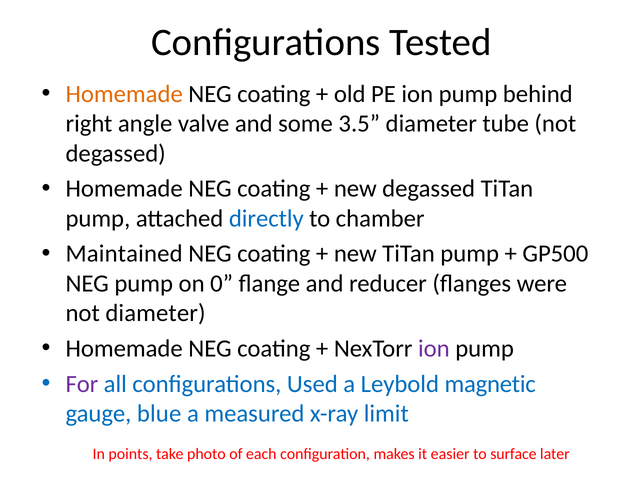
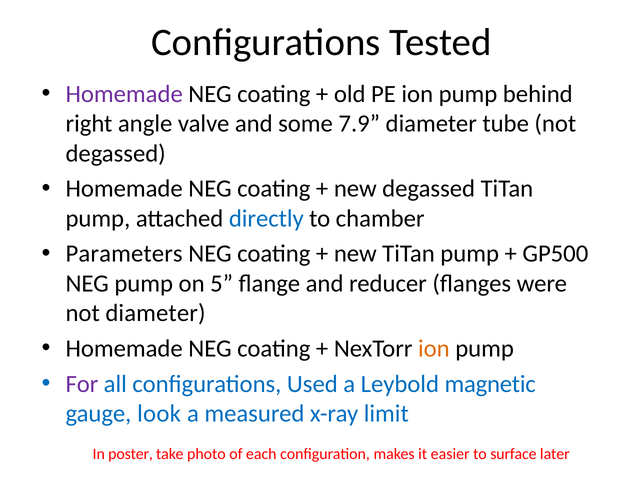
Homemade colour: orange -> purple (124, 94)
3.5: 3.5 -> 7.9 (359, 124)
Maintained: Maintained -> Parameters (124, 254)
0: 0 -> 5 (222, 283)
ion colour: purple -> orange (434, 348)
blue: blue -> look (159, 414)
points: points -> poster (131, 454)
